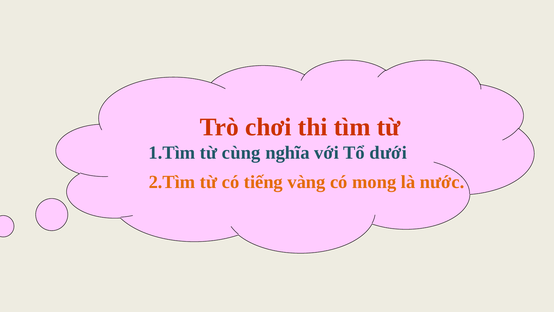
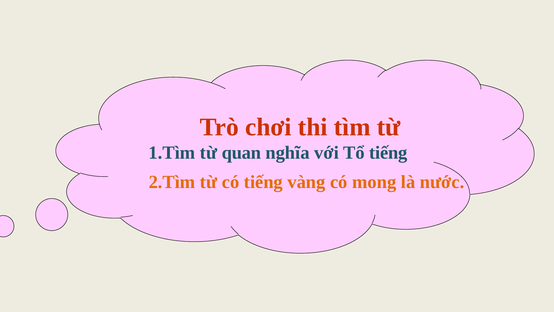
cùng: cùng -> quan (241, 153)
Tổ dưới: dưới -> tiếng (388, 153)
